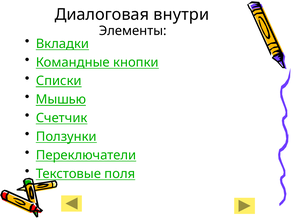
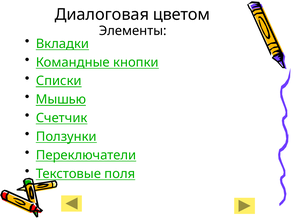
внутри: внутри -> цветом (181, 14)
